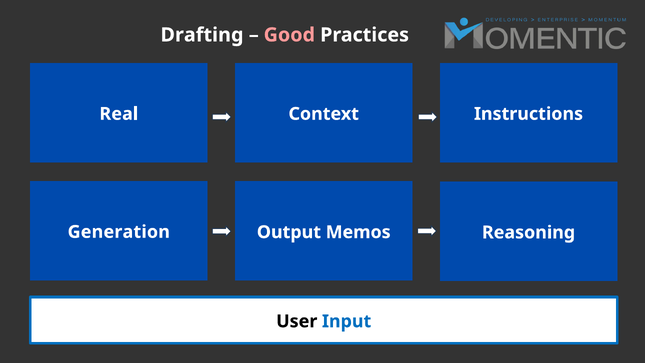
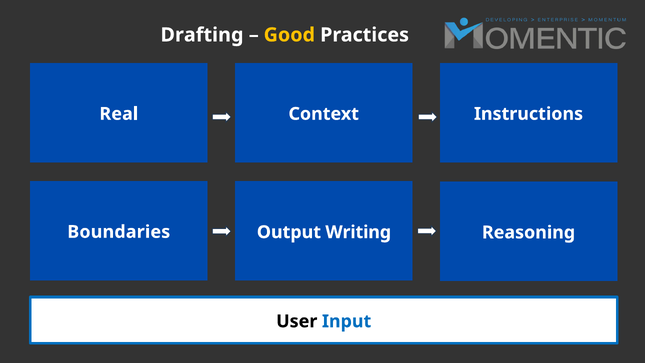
Good colour: pink -> yellow (289, 35)
Generation: Generation -> Boundaries (119, 232)
Memos: Memos -> Writing (358, 232)
